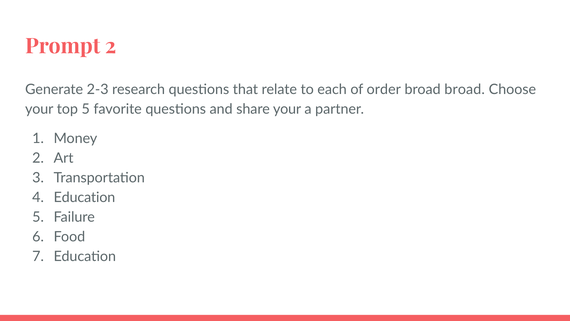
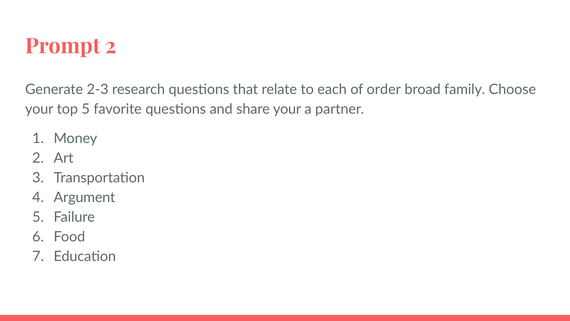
broad broad: broad -> family (465, 89)
Education: Education -> Argument (84, 197)
